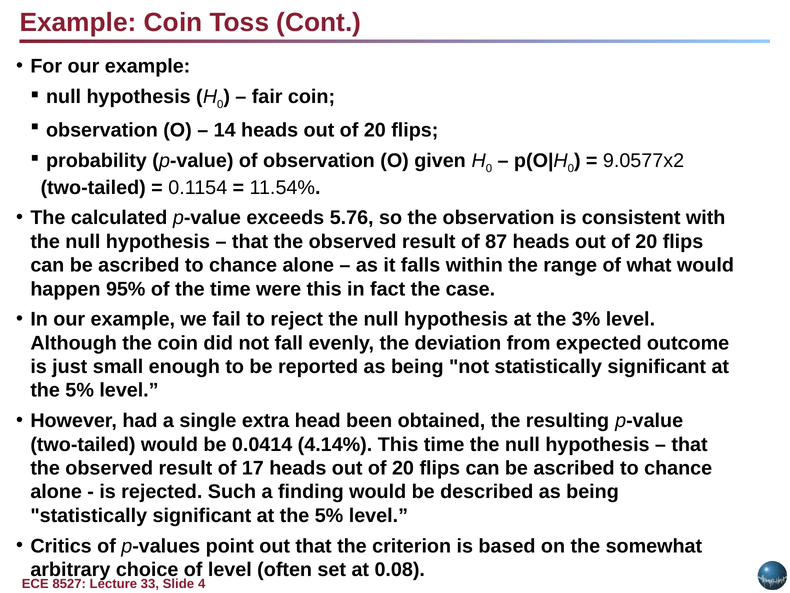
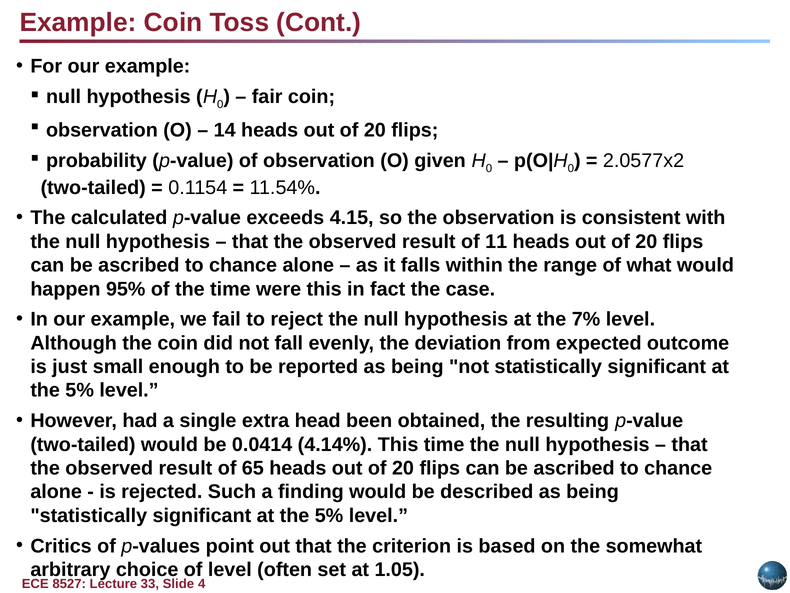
9.0577x2: 9.0577x2 -> 2.0577x2 (644, 160)
5.76: 5.76 -> 4.15 (352, 218)
87: 87 -> 11 (496, 241)
3%: 3% -> 7% (586, 319)
17: 17 -> 65 (253, 468)
0.08: 0.08 -> 1.05 (400, 569)
